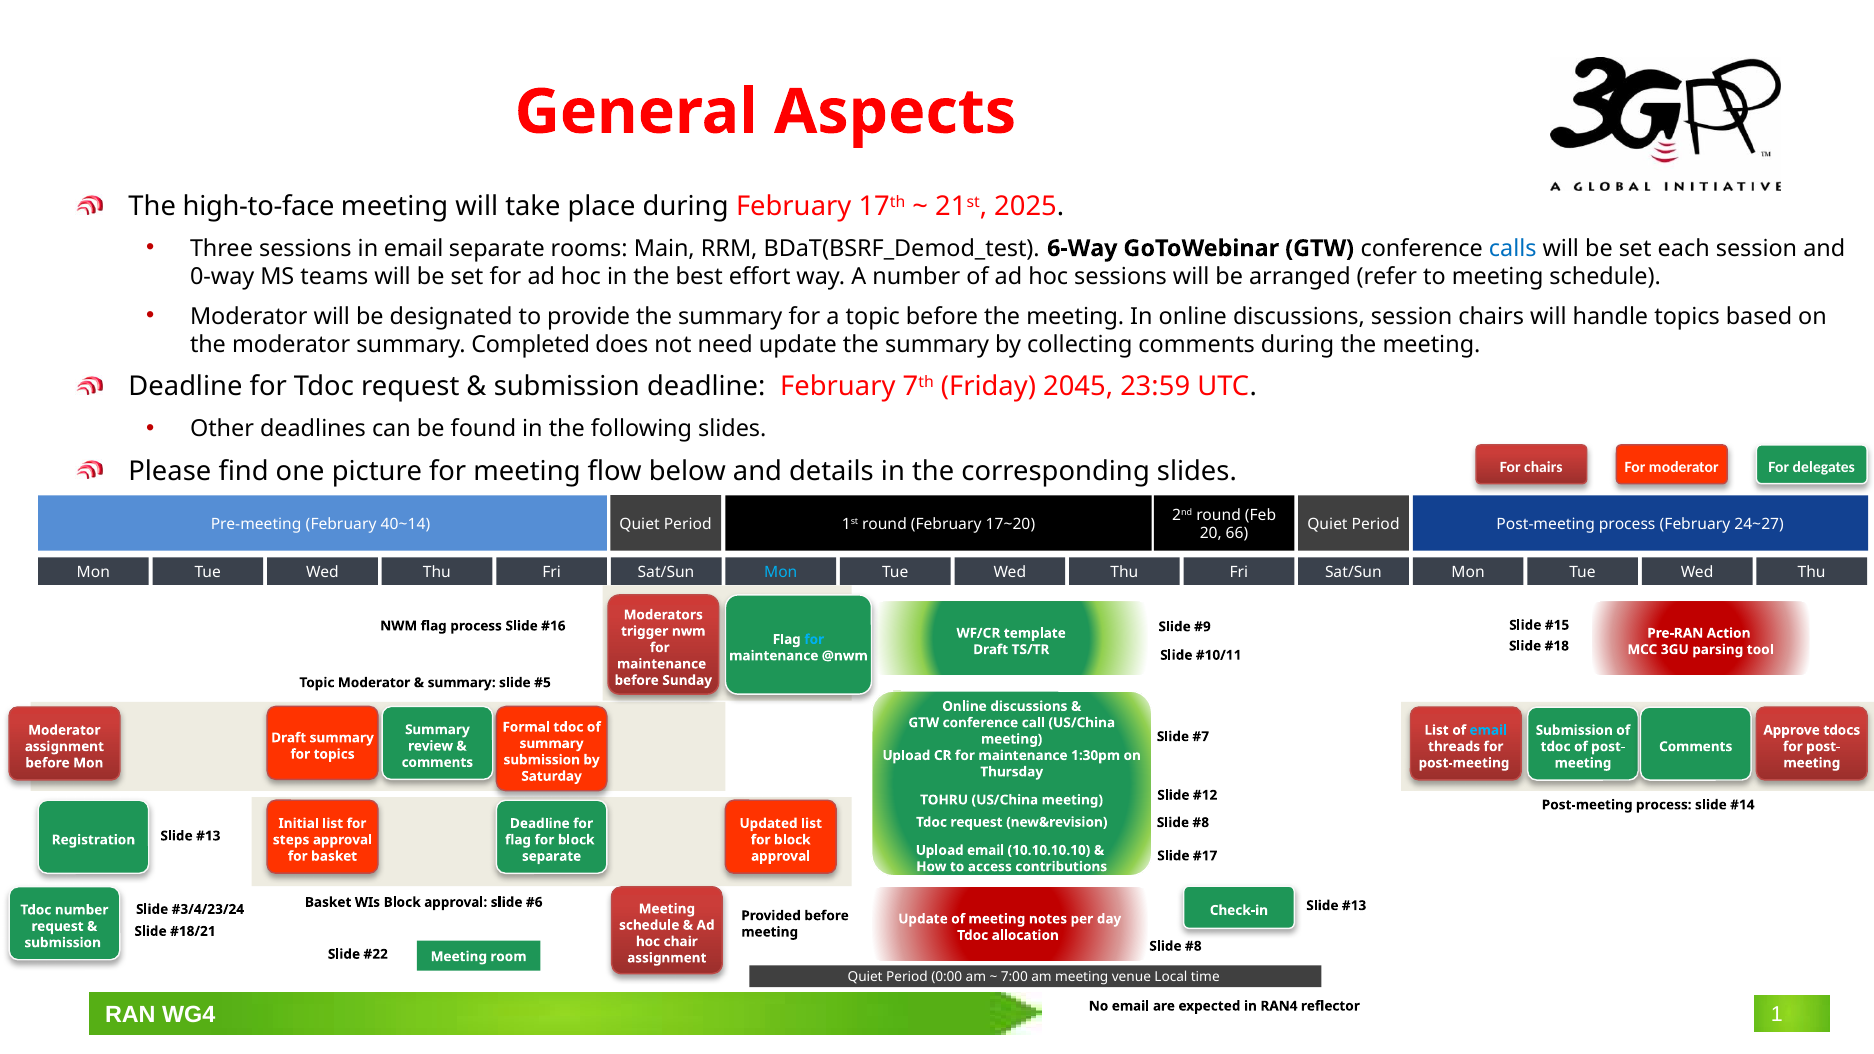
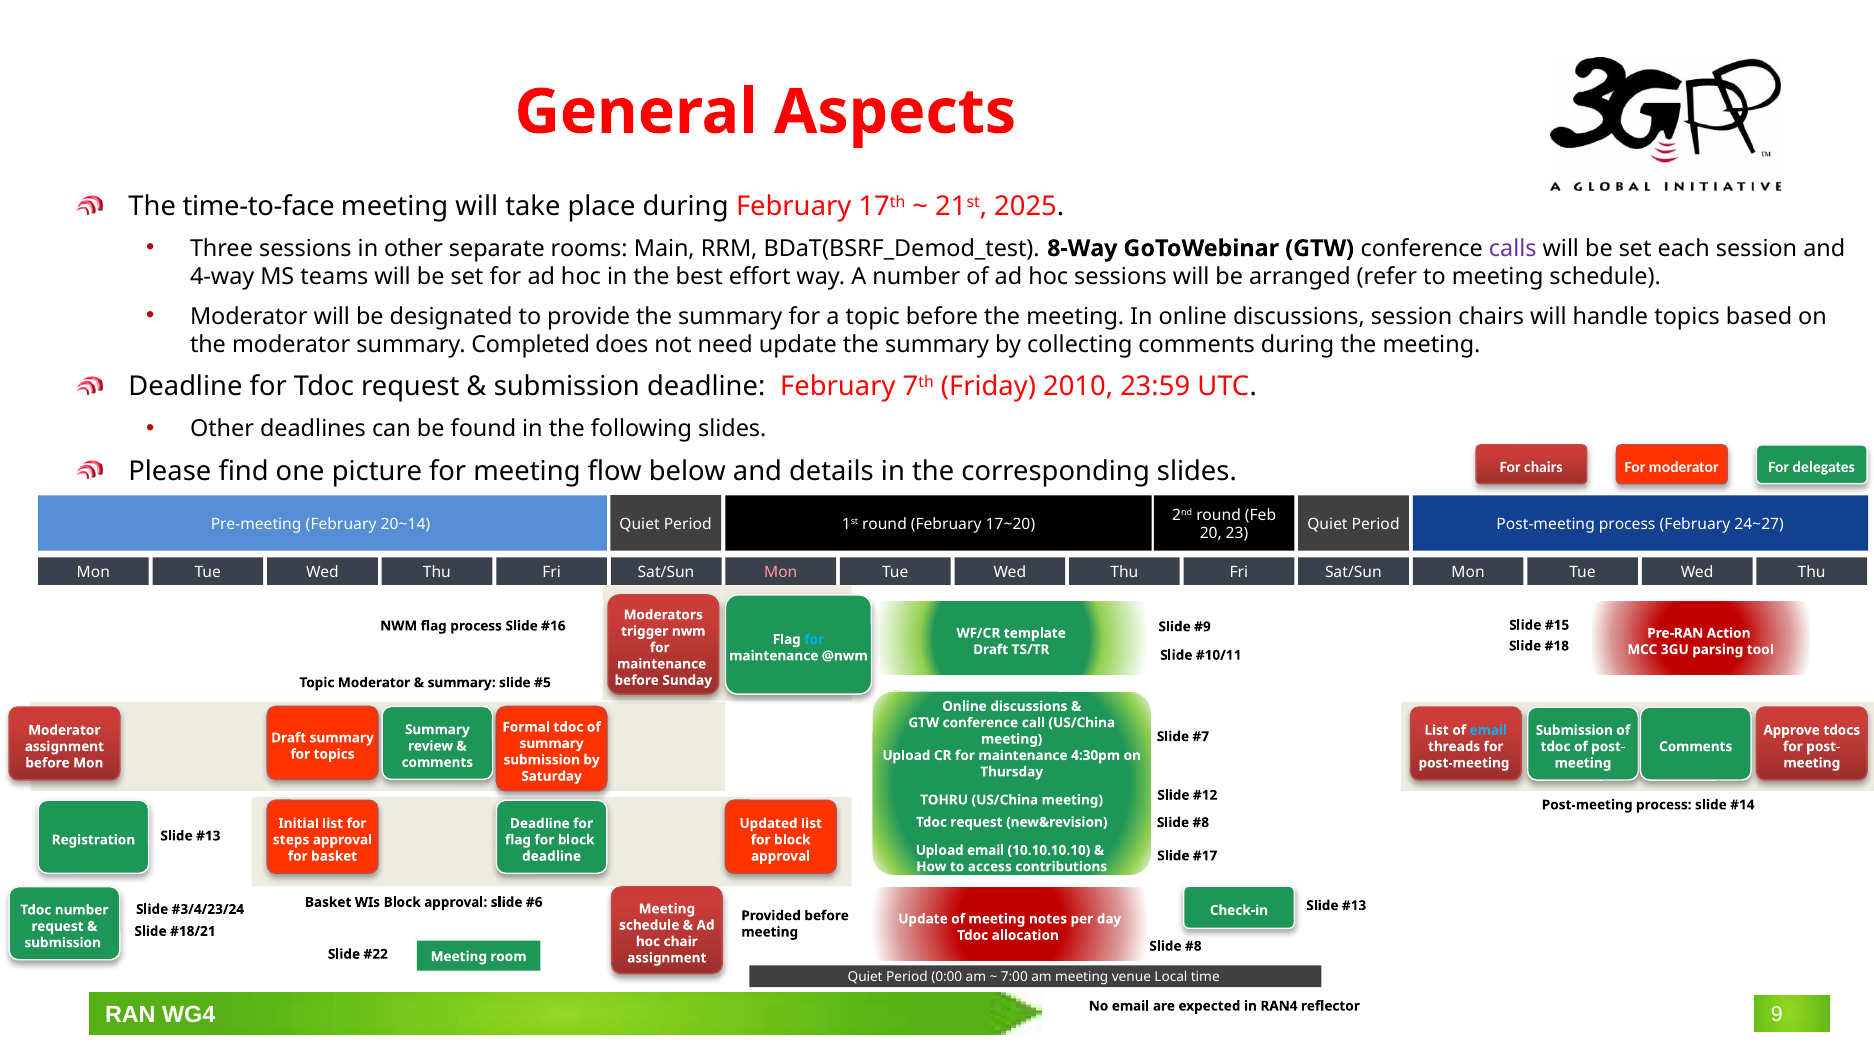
high-to-face: high-to-face -> time-to-face (259, 207)
in email: email -> other (414, 248)
6-Way: 6-Way -> 8-Way (1082, 248)
calls colour: blue -> purple (1513, 248)
0-way: 0-way -> 4-way (222, 277)
2045: 2045 -> 2010 (1078, 387)
40~14: 40~14 -> 20~14 (405, 524)
66: 66 -> 23 (1237, 534)
Mon colour: light blue -> pink (781, 572)
1:30pm: 1:30pm -> 4:30pm (1096, 756)
separate: separate -> deadline (551, 856)
1: 1 -> 9 (1777, 1015)
